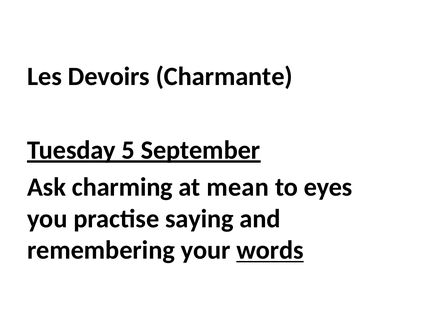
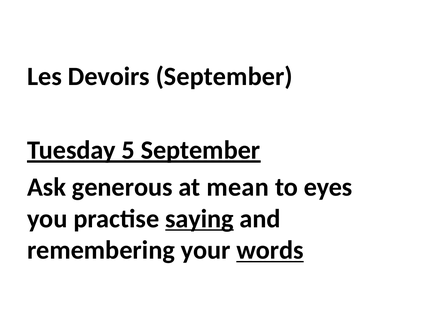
Devoirs Charmante: Charmante -> September (224, 76)
charming: charming -> generous (122, 187)
saying underline: none -> present (199, 218)
